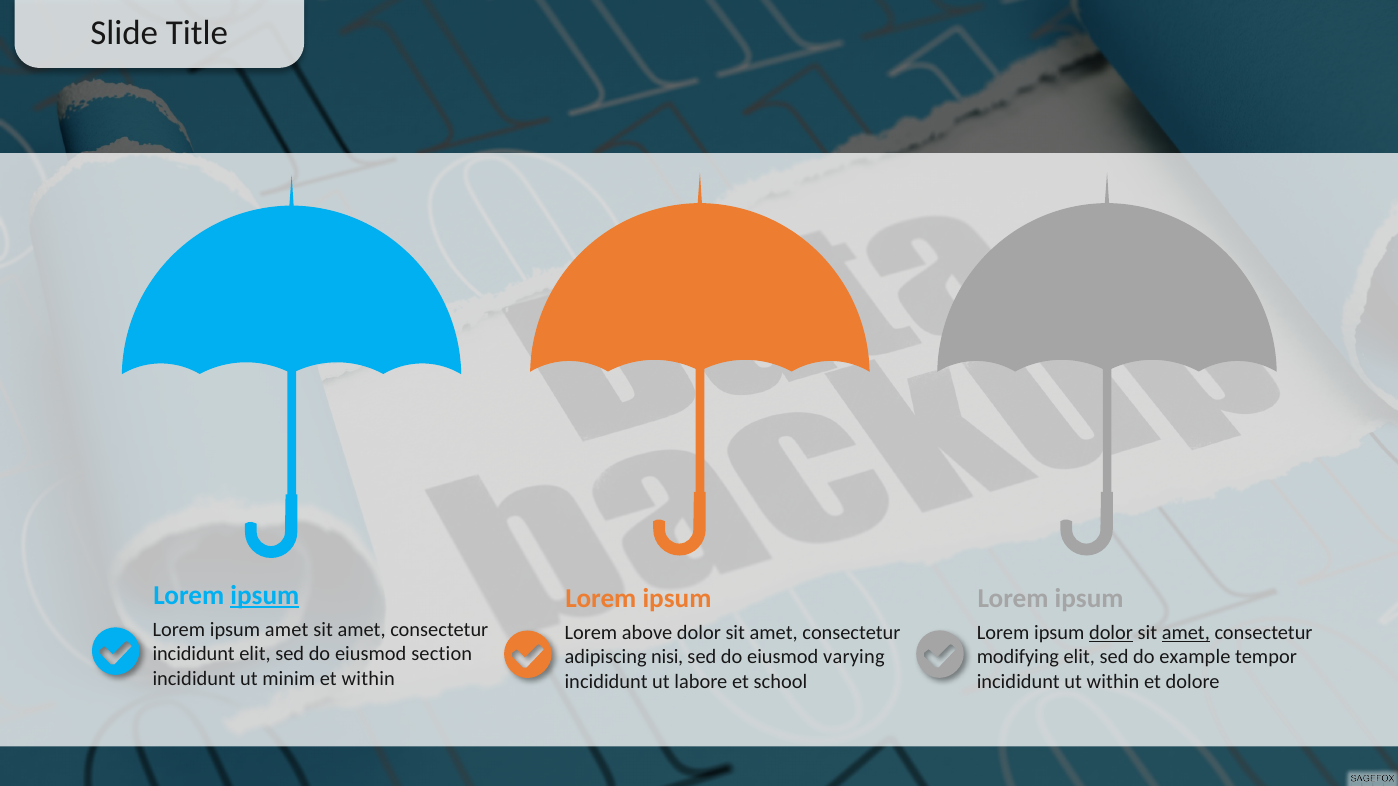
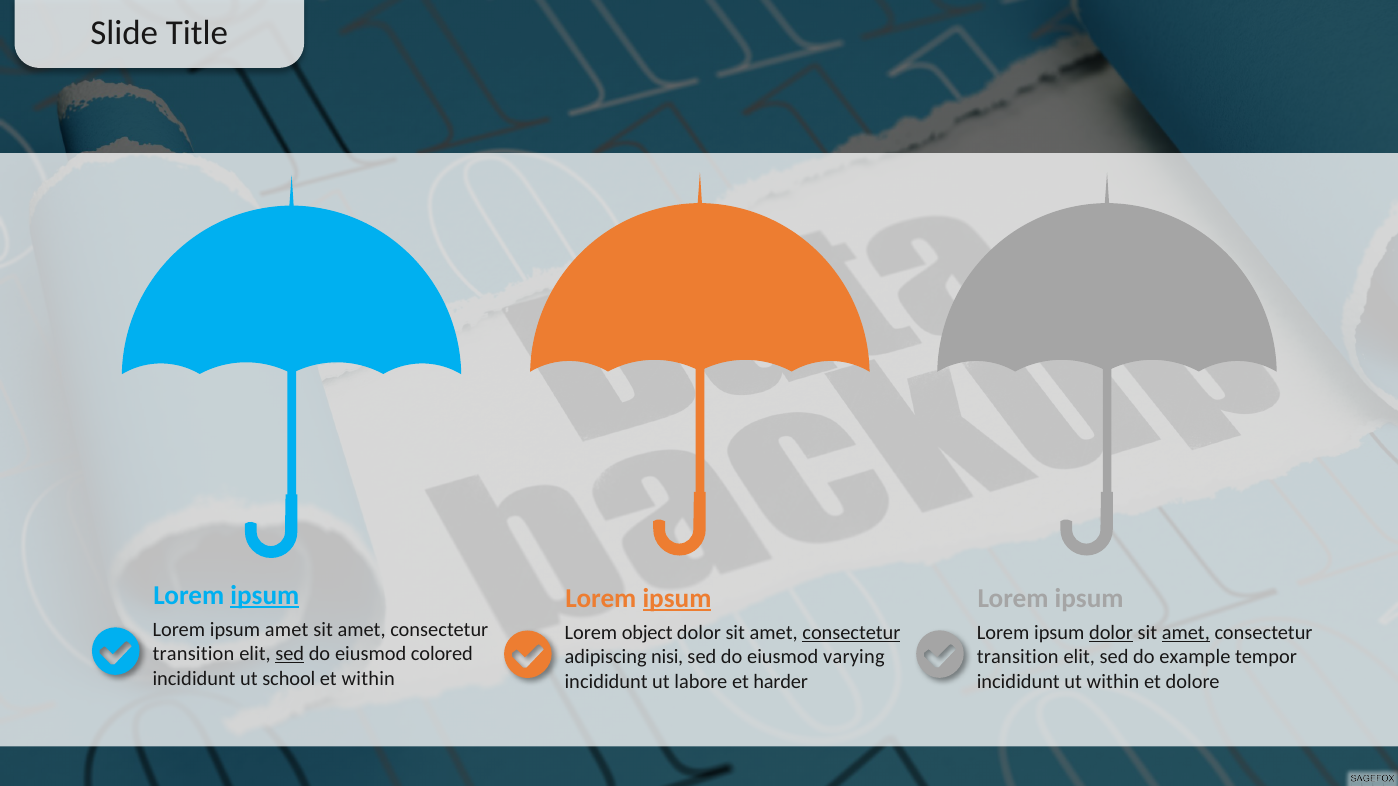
ipsum underline: none -> present (677, 599)
above: above -> object (647, 633)
consectetur underline: none -> present (851, 633)
incididunt: incididunt -> transition (194, 654)
sed underline: none -> present (290, 654)
section: section -> colored (442, 654)
modifying: modifying -> transition (1018, 657)
minim: minim -> school (289, 679)
school: school -> harder (781, 682)
